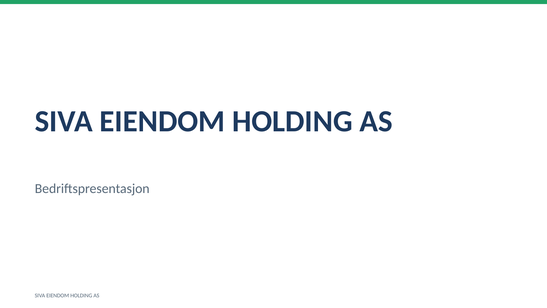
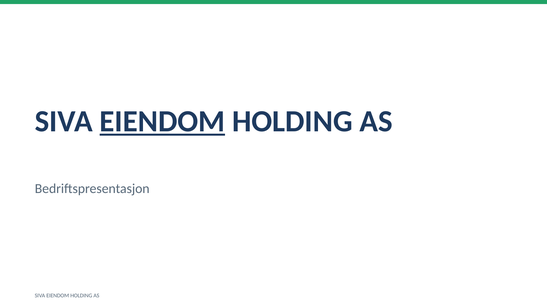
EIENDOM underline: none -> present (162, 121)
